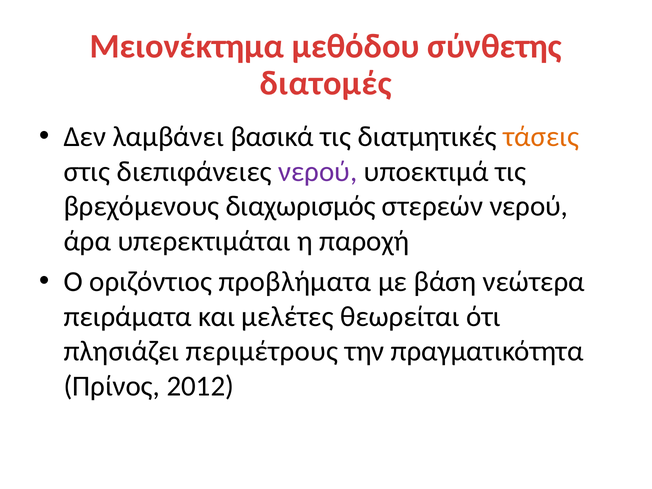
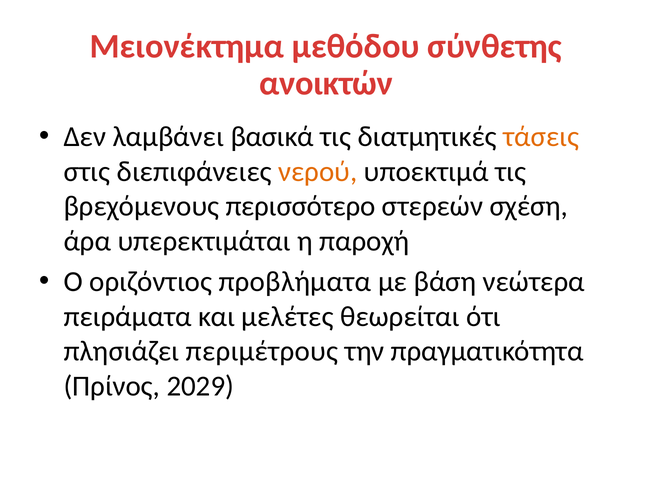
διατομές: διατομές -> ανοικτών (326, 83)
νερού colour: purple -> orange (318, 172)
διαχωρισμός: διαχωρισμός -> περισσότερο (301, 206)
στερεών νερού: νερού -> σχέση (529, 206)
2012: 2012 -> 2029 (200, 386)
